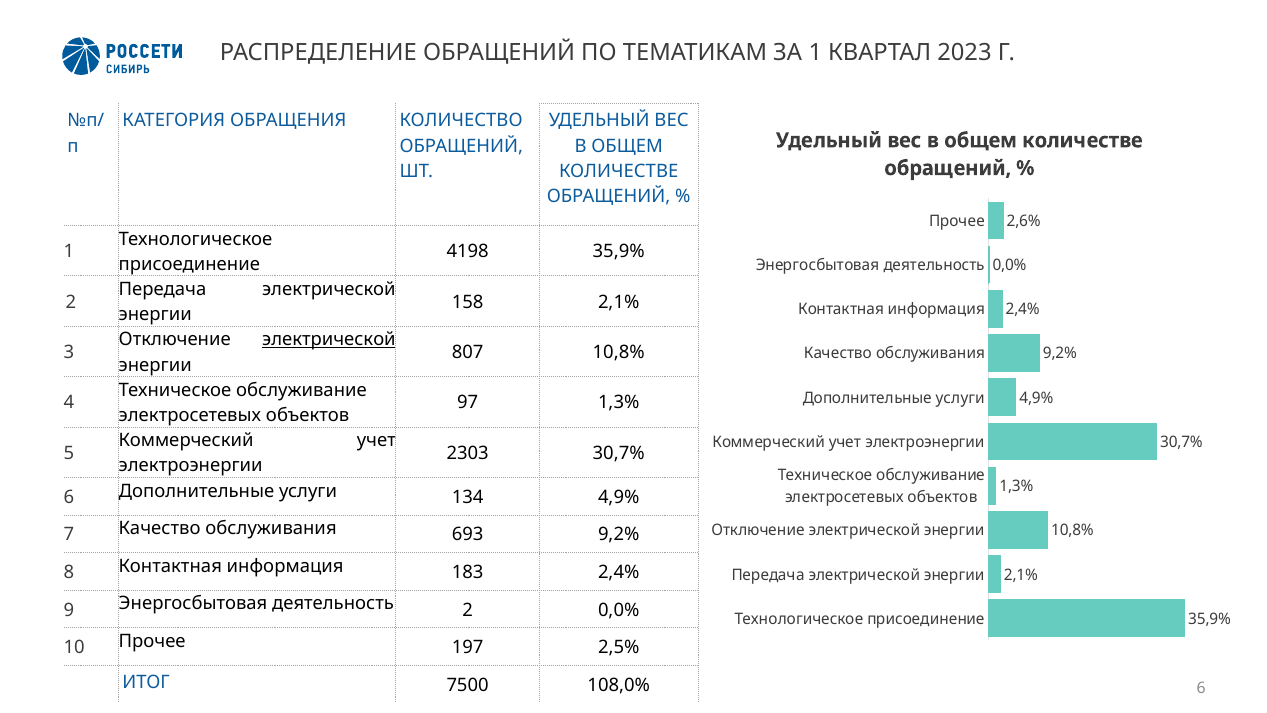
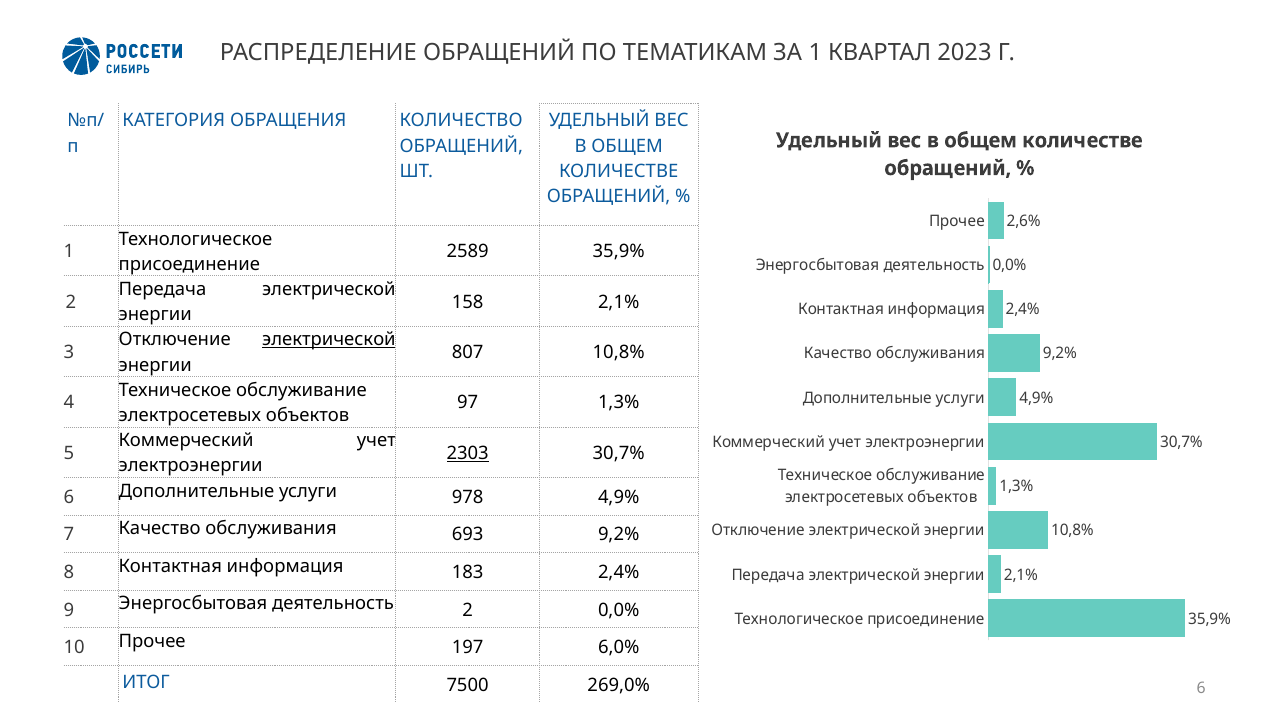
4198: 4198 -> 2589 (468, 251)
2303 underline: none -> present (468, 453)
134: 134 -> 978 (468, 497)
2,5%: 2,5% -> 6,0% (619, 647)
108,0%: 108,0% -> 269,0% (619, 685)
